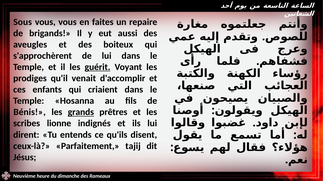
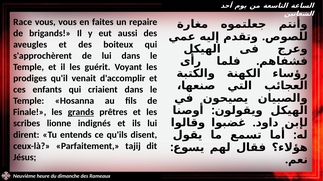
Sous: Sous -> Race (23, 22)
guérit underline: present -> none (98, 67)
Bénis: Bénis -> Finale (30, 113)
